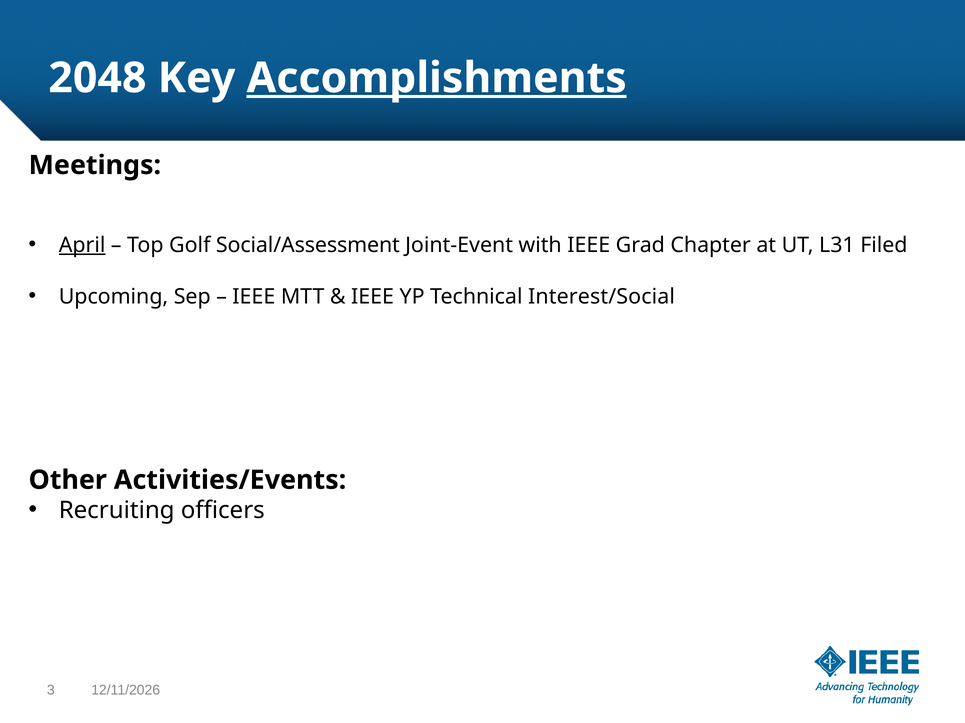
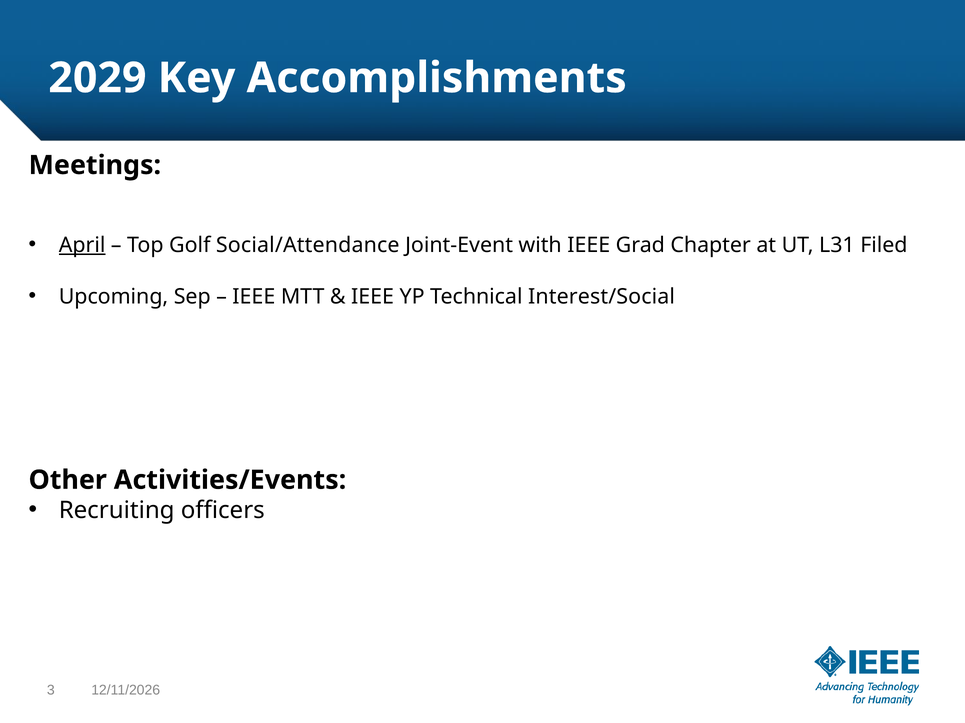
2048: 2048 -> 2029 (97, 78)
Accomplishments underline: present -> none (437, 78)
Social/Assessment: Social/Assessment -> Social/Attendance (308, 245)
